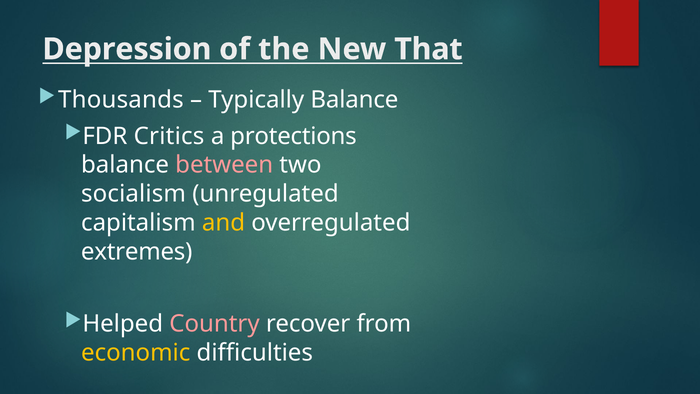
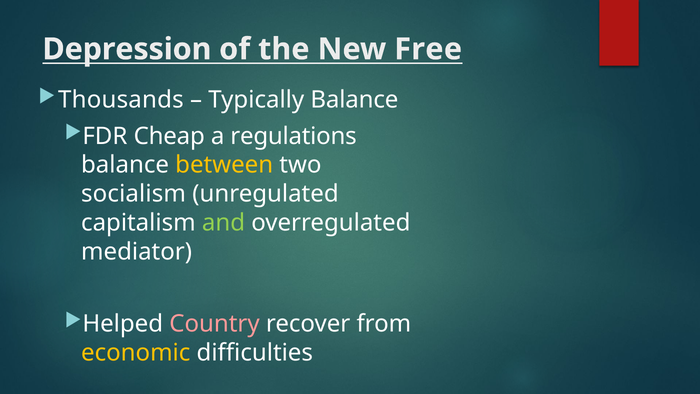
That: That -> Free (428, 49)
Critics: Critics -> Cheap (169, 136)
protections: protections -> regulations (294, 136)
between colour: pink -> yellow (224, 165)
and colour: yellow -> light green (223, 223)
extremes: extremes -> mediator (137, 251)
